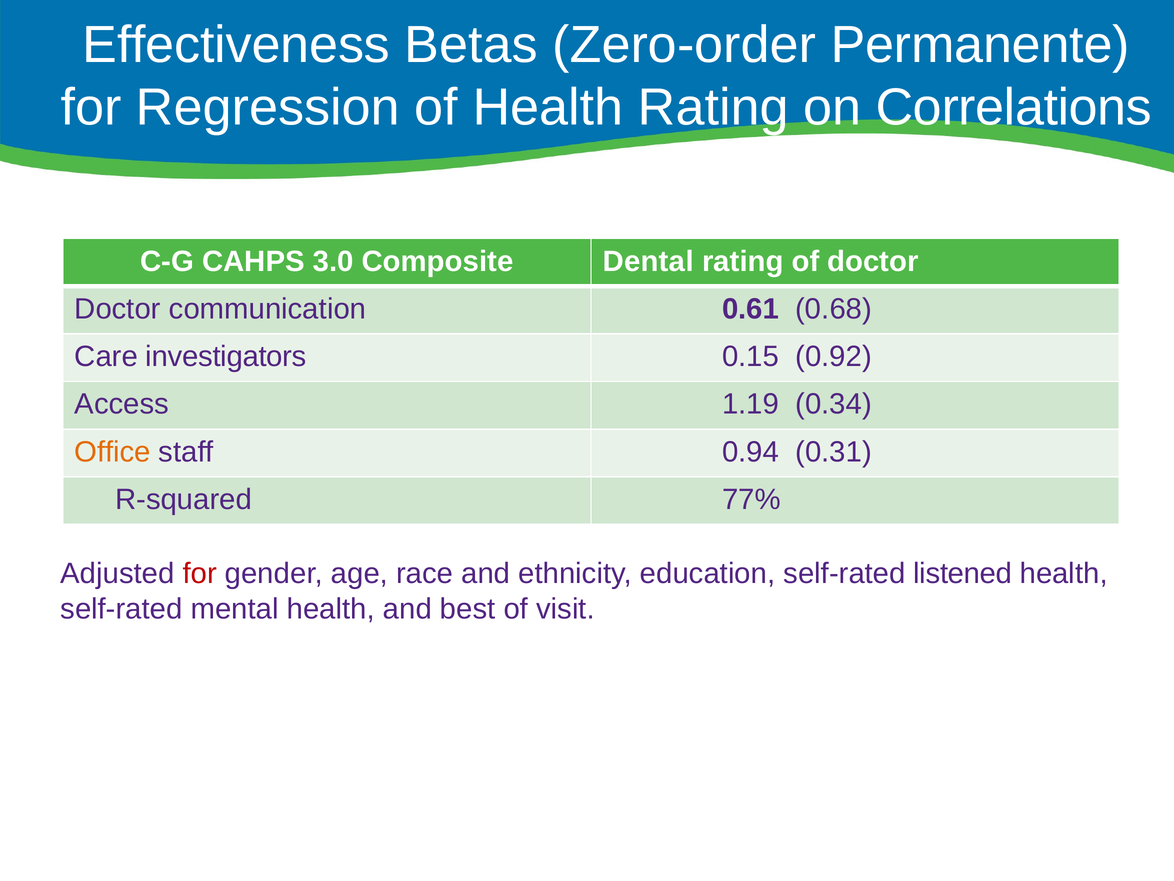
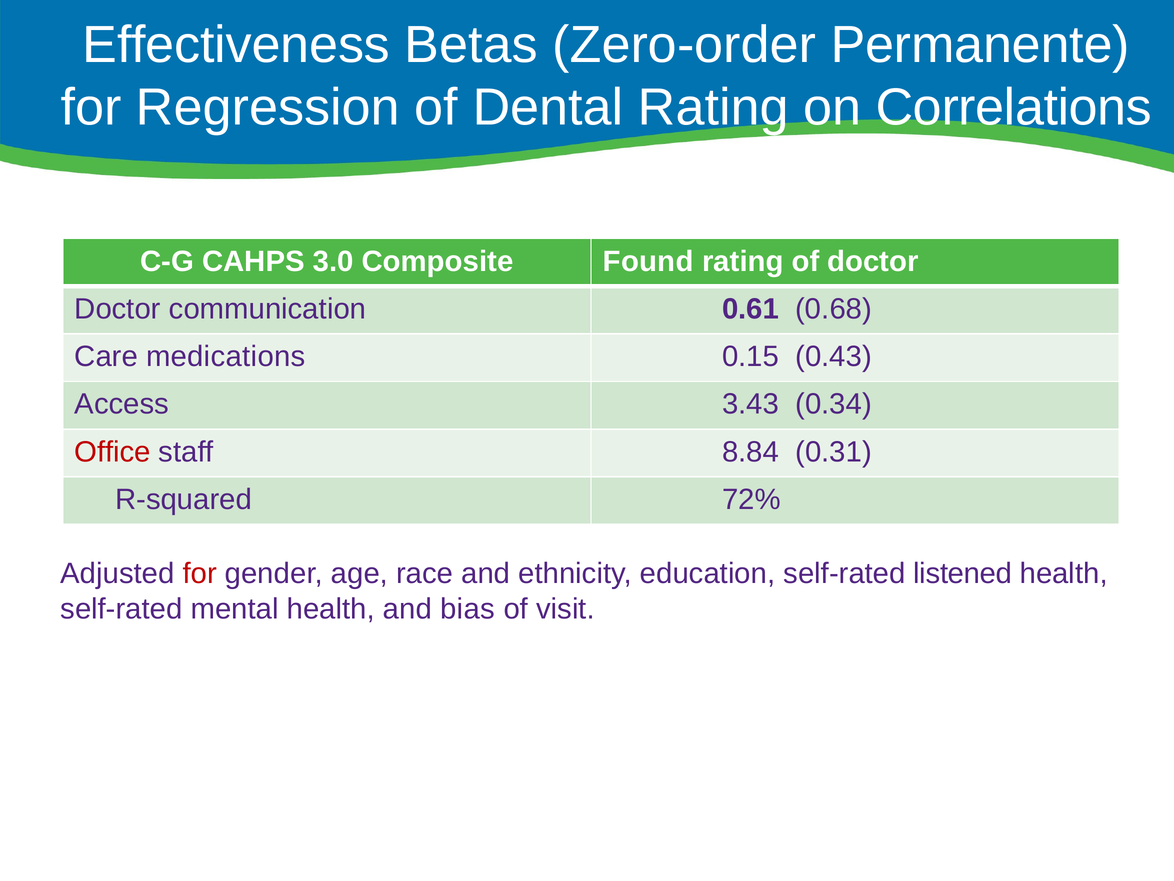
of Health: Health -> Dental (548, 107)
Dental: Dental -> Found (648, 261)
investigators: investigators -> medications (226, 356)
0.92: 0.92 -> 0.43 (834, 356)
1.19: 1.19 -> 3.43 (751, 404)
Office colour: orange -> red (112, 452)
0.94: 0.94 -> 8.84 (751, 452)
77%: 77% -> 72% (751, 499)
best: best -> bias (468, 609)
